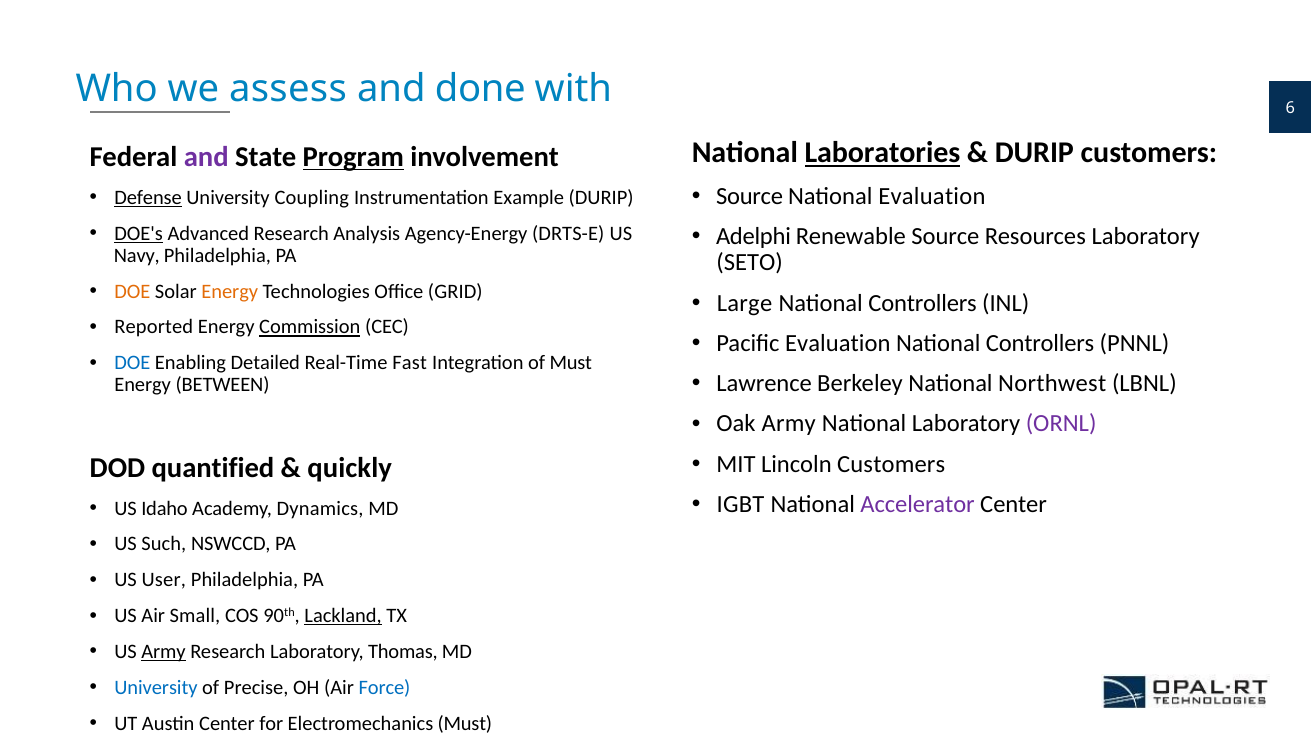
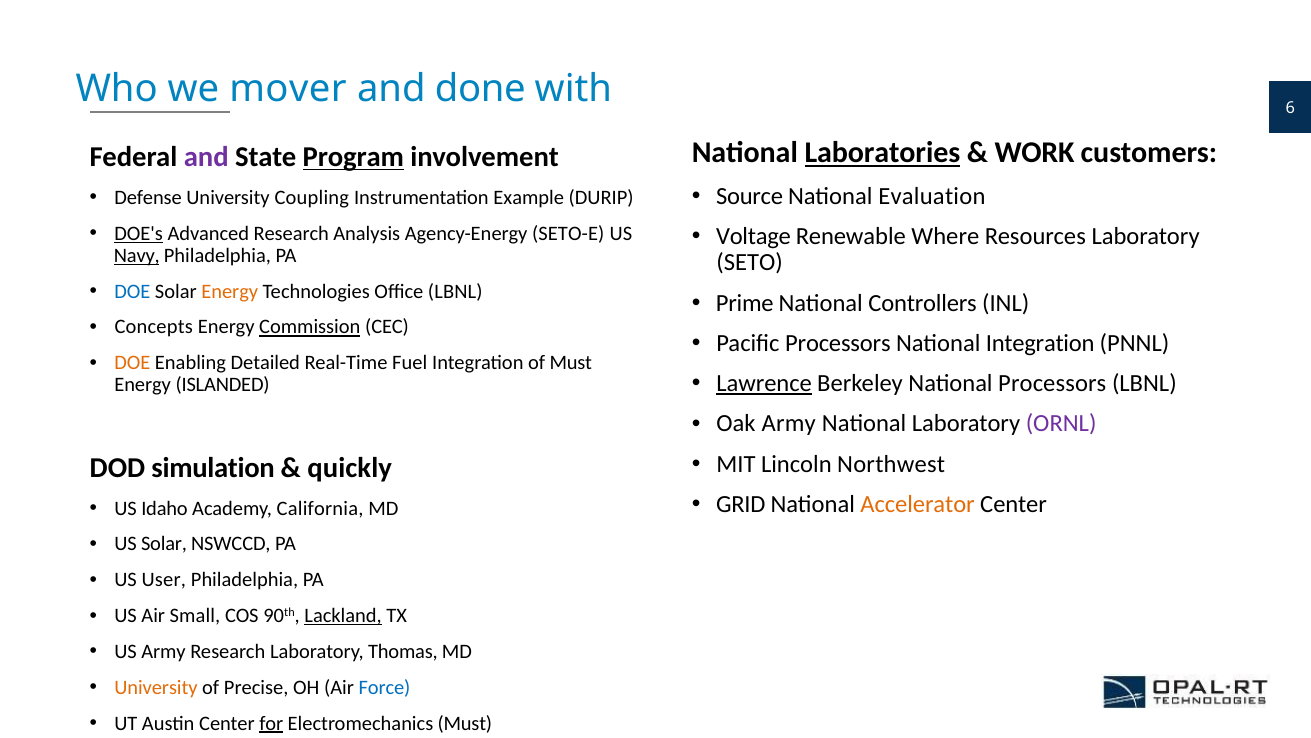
assess: assess -> mover (288, 88)
DURIP: DURIP -> WORK (1035, 153)
Defense underline: present -> none (148, 197)
DRTS-E: DRTS-E -> SETO-E (568, 233)
Adelphi: Adelphi -> Voltage (753, 236)
Renewable Source: Source -> Where (945, 236)
Navy underline: none -> present (137, 255)
DOE colour: orange -> blue (132, 291)
Office GRID: GRID -> LBNL (455, 291)
Large: Large -> Prime (745, 303)
Reported: Reported -> Concepts (154, 327)
Pacific Evaluation: Evaluation -> Processors (838, 343)
Controllers: Controllers -> Integration (1040, 343)
DOE colour: blue -> orange (132, 363)
Fast: Fast -> Fuel (410, 363)
Lawrence underline: none -> present (764, 383)
National Northwest: Northwest -> Processors (1052, 383)
BETWEEN: BETWEEN -> ISLANDED (223, 385)
Lincoln Customers: Customers -> Northwest (891, 464)
quantified: quantified -> simulation (213, 468)
IGBT: IGBT -> GRID (741, 504)
Accelerator colour: purple -> orange (918, 504)
Dynamics: Dynamics -> California (320, 508)
US Such: Such -> Solar (164, 544)
Army underline: present -> none (164, 651)
University colour: blue -> orange (156, 687)
for underline: none -> present (271, 723)
